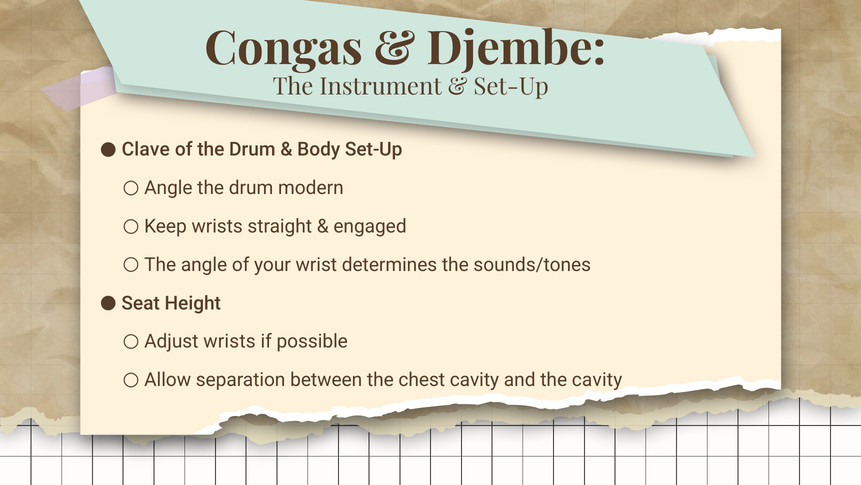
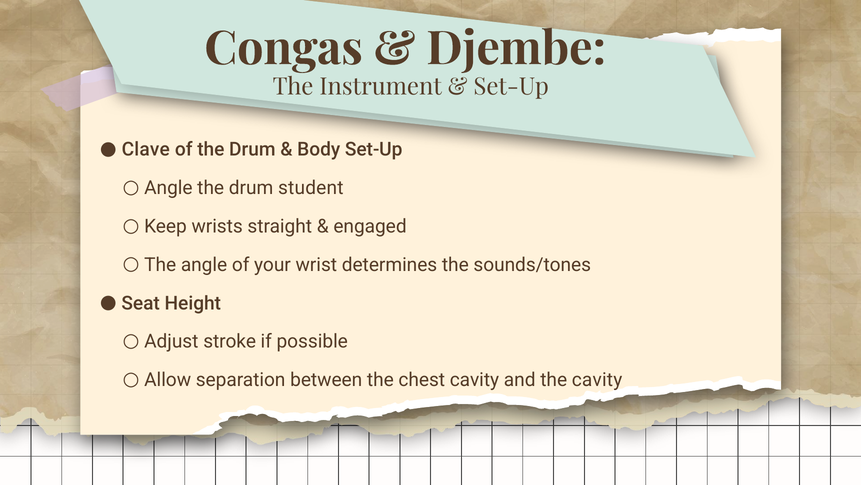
modern: modern -> student (311, 188)
Adjust wrists: wrists -> stroke (230, 341)
